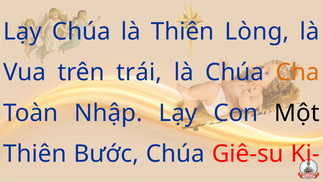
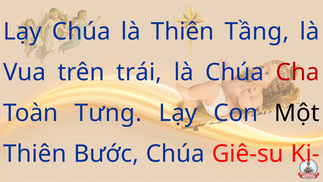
Lòng: Lòng -> Tầng (257, 31)
Cha colour: orange -> red (298, 72)
Nhập: Nhập -> Tưng (108, 113)
